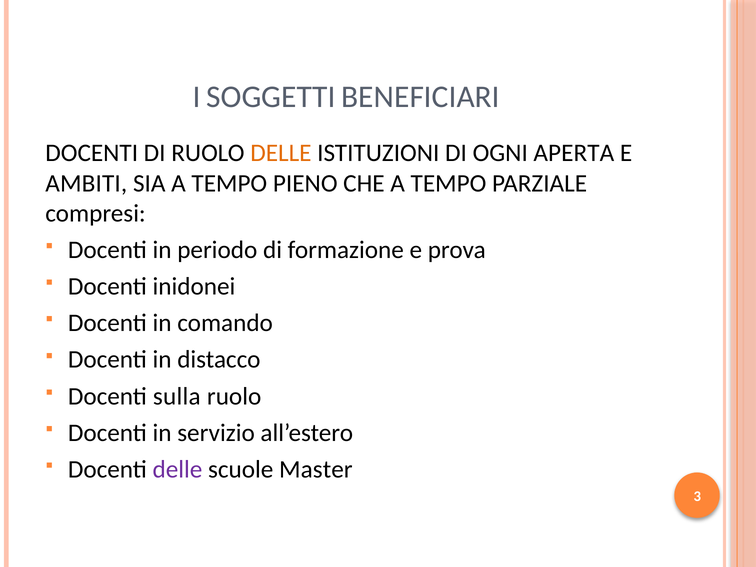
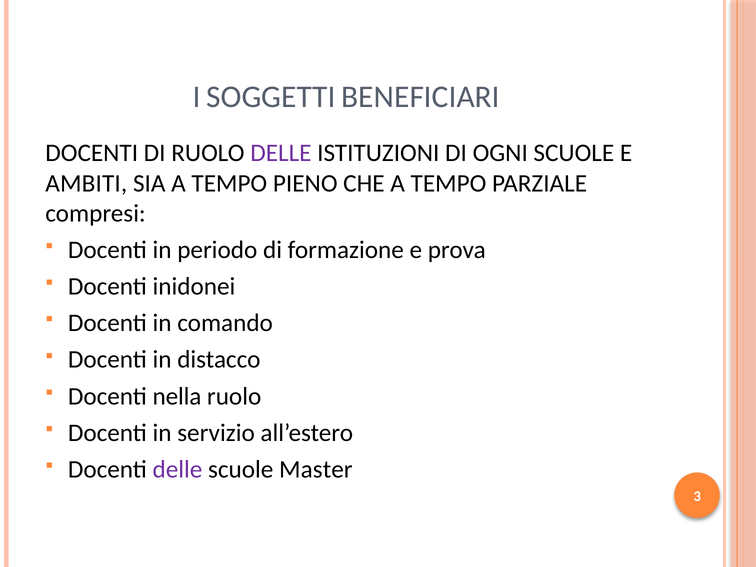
DELLE colour: orange -> purple (281, 153)
OGNI APERTA: APERTA -> SCUOLE (574, 153)
sulla: sulla -> nella (177, 396)
